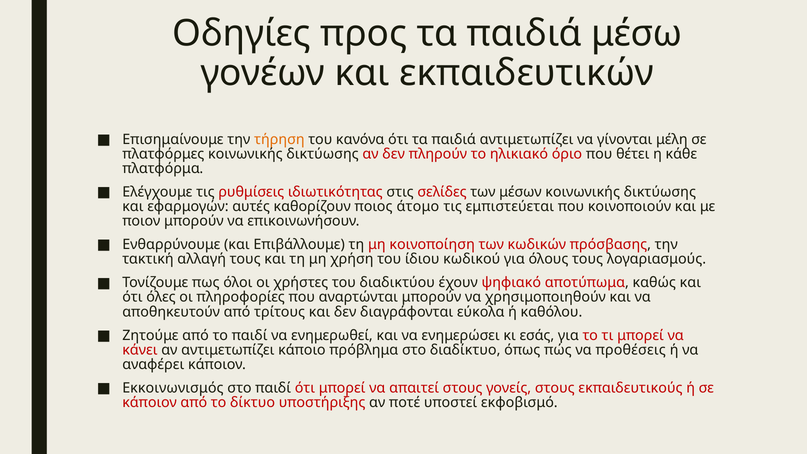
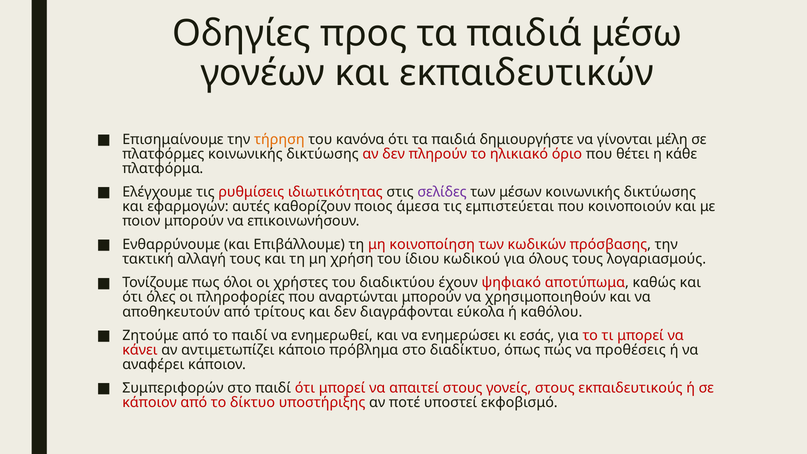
παιδιά αντιμετωπίζει: αντιμετωπίζει -> δημιουργήστε (527, 139)
σελίδες colour: red -> purple (442, 192)
άτομο: άτομο -> άμεσα (418, 207)
Εκκοινωνισμός: Εκκοινωνισμός -> Συμπεριφορών (173, 388)
